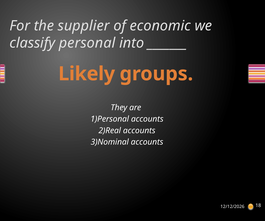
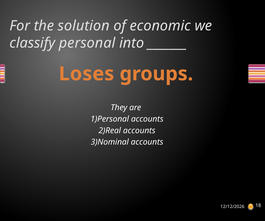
supplier: supplier -> solution (84, 26)
Likely: Likely -> Loses (86, 74)
